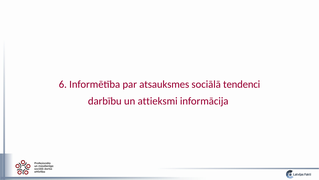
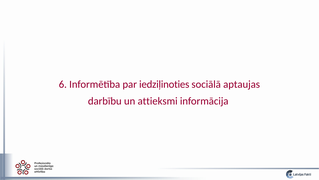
atsauksmes: atsauksmes -> iedziļinoties (164, 84)
tendenci: tendenci -> aptaujas (242, 84)
